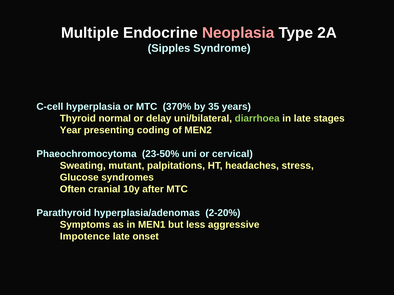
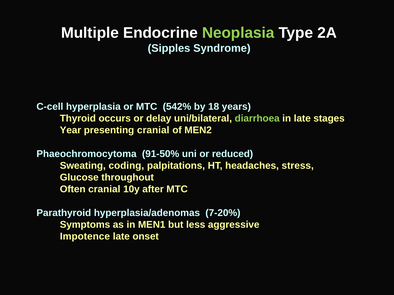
Neoplasia colour: pink -> light green (238, 33)
370%: 370% -> 542% (177, 107)
35: 35 -> 18 (214, 107)
normal: normal -> occurs (115, 119)
presenting coding: coding -> cranial (153, 130)
23-50%: 23-50% -> 91-50% (161, 154)
cervical: cervical -> reduced (233, 154)
mutant: mutant -> coding (126, 166)
syndromes: syndromes -> throughout (128, 178)
2-20%: 2-20% -> 7-20% (223, 213)
